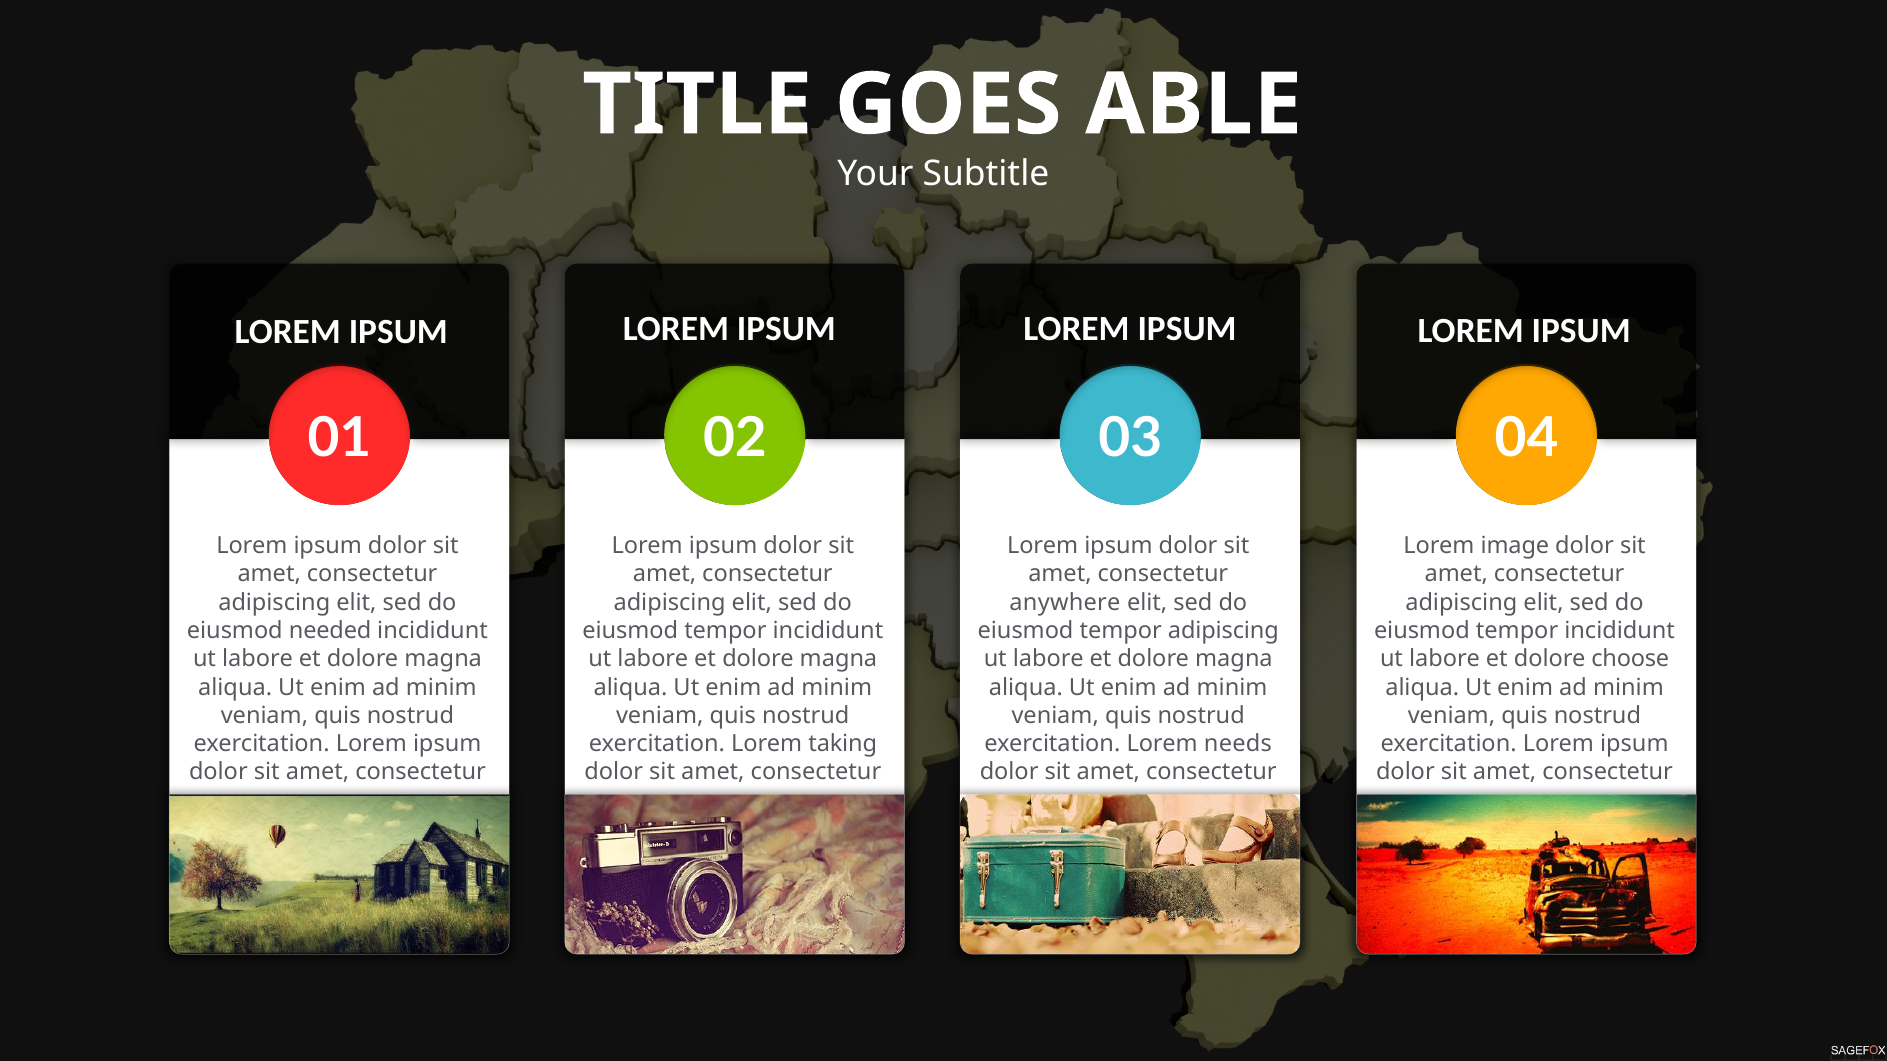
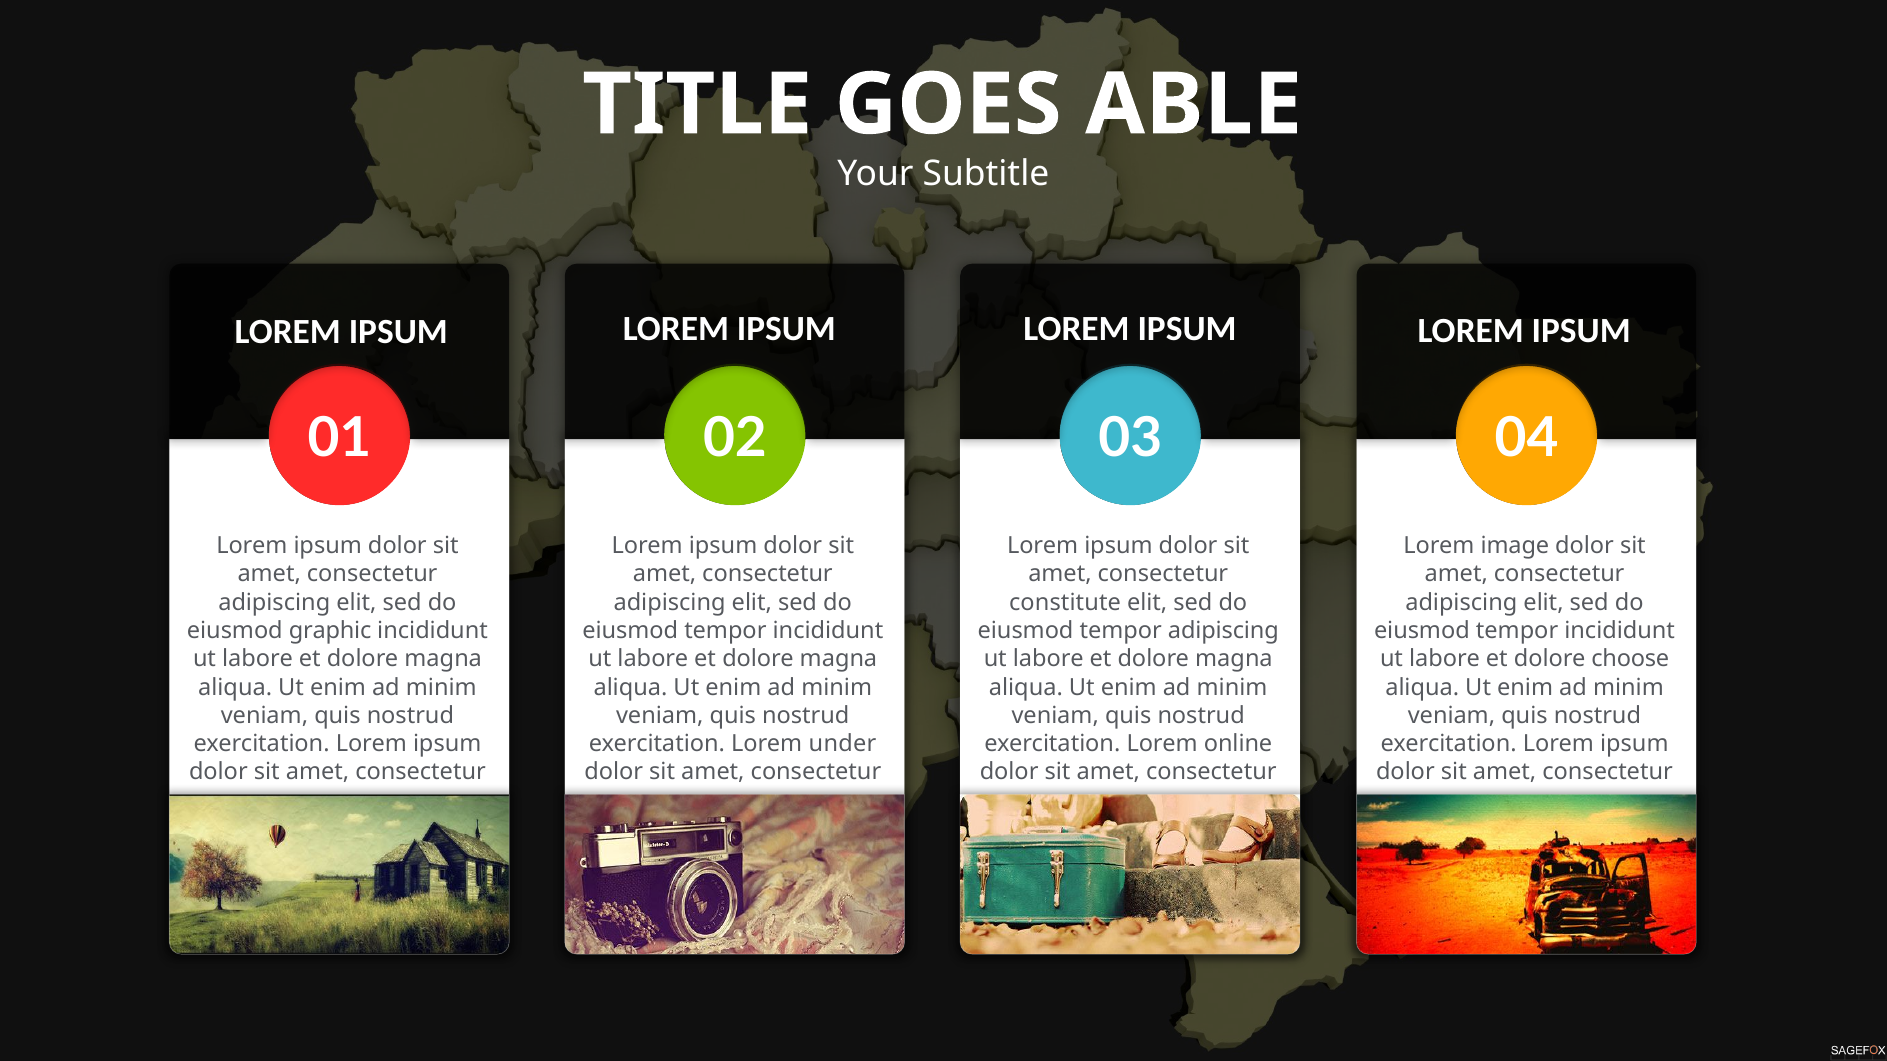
anywhere: anywhere -> constitute (1065, 603)
needed: needed -> graphic (330, 631)
taking: taking -> under (843, 744)
needs: needs -> online (1238, 744)
